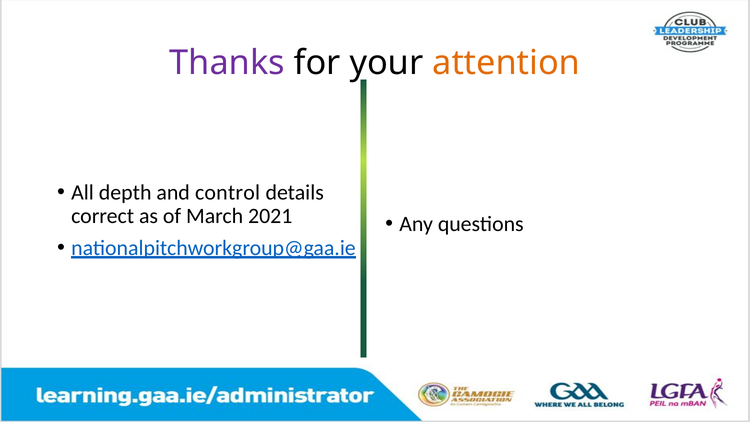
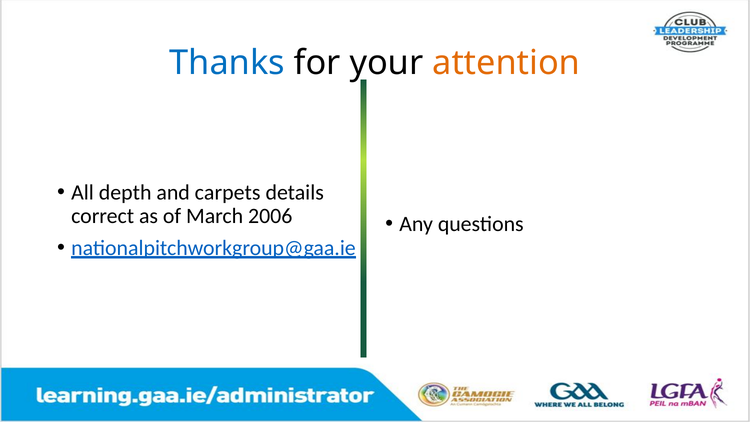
Thanks colour: purple -> blue (227, 63)
control: control -> carpets (228, 192)
2021: 2021 -> 2006 (270, 216)
